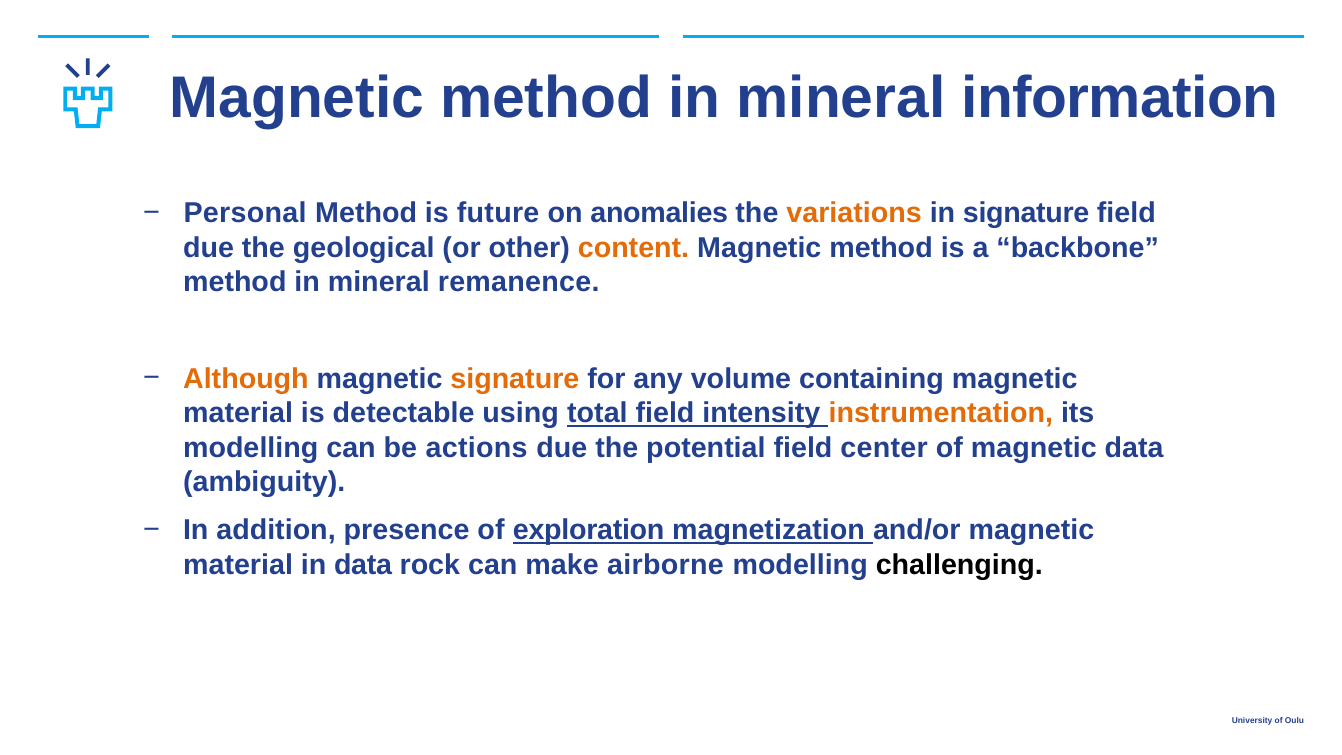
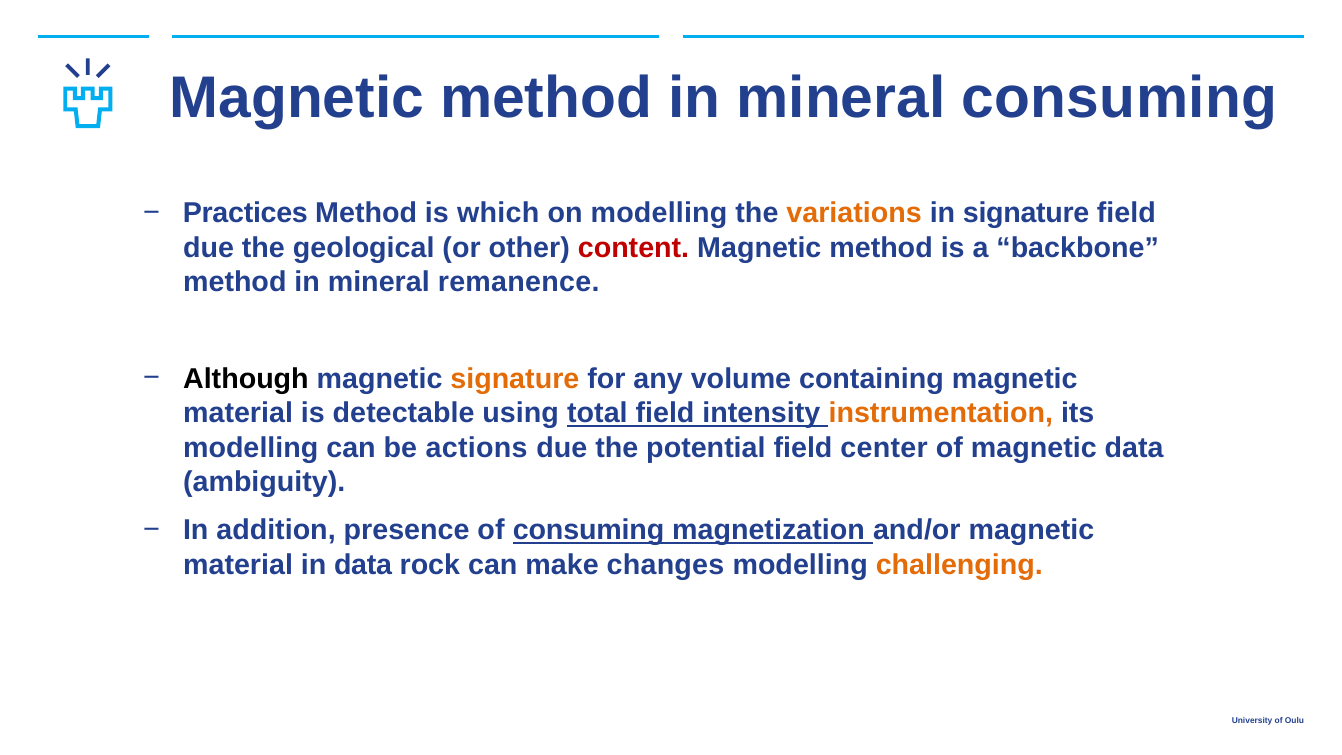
mineral information: information -> consuming (1119, 98)
Personal: Personal -> Practices (245, 213)
future: future -> which (498, 213)
on anomalies: anomalies -> modelling (659, 213)
content colour: orange -> red (634, 248)
Although colour: orange -> black (246, 379)
of exploration: exploration -> consuming (589, 530)
airborne: airborne -> changes (666, 565)
challenging colour: black -> orange (959, 565)
